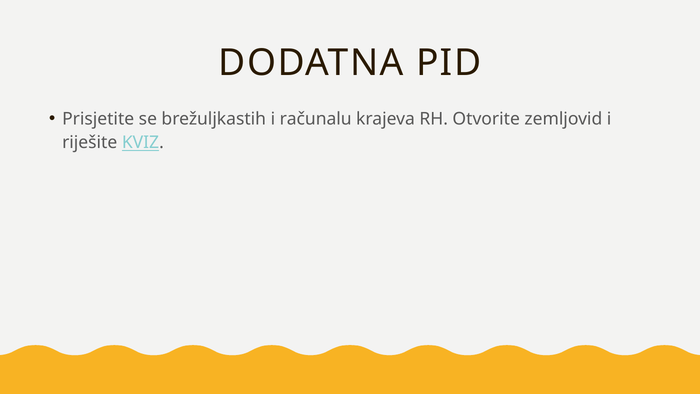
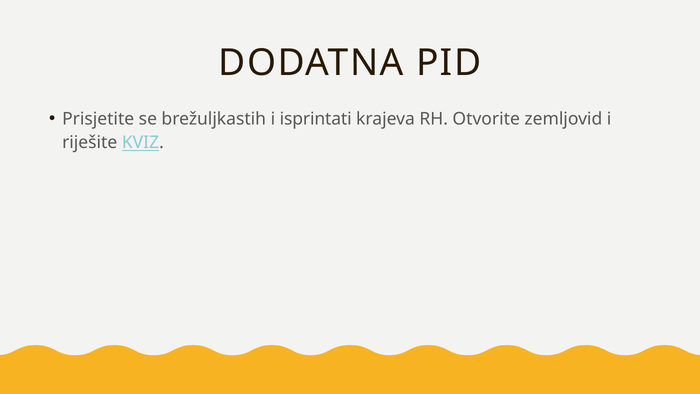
računalu: računalu -> isprintati (316, 119)
